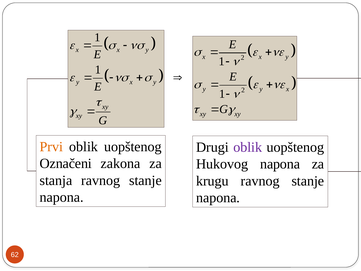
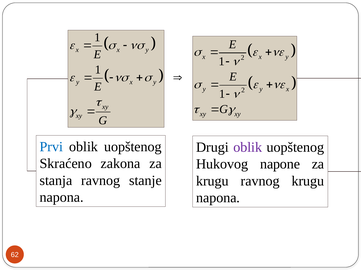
Prvi colour: orange -> blue (51, 147)
Označeni: Označeni -> Skraćeno (66, 163)
Hukovog napona: napona -> napone (280, 164)
stanje: stanje -> krugu (308, 181)
